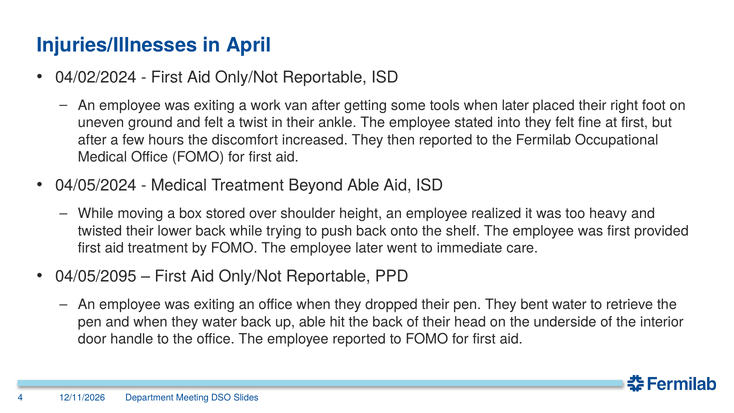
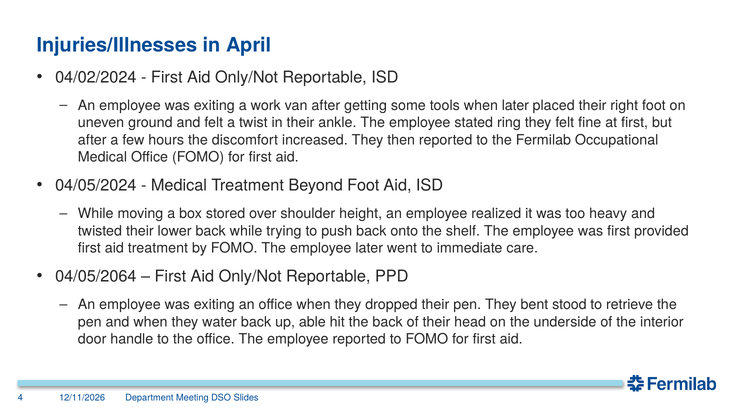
into: into -> ring (509, 123)
Beyond Able: Able -> Foot (363, 185)
04/05/2095: 04/05/2095 -> 04/05/2064 (96, 276)
bent water: water -> stood (569, 305)
